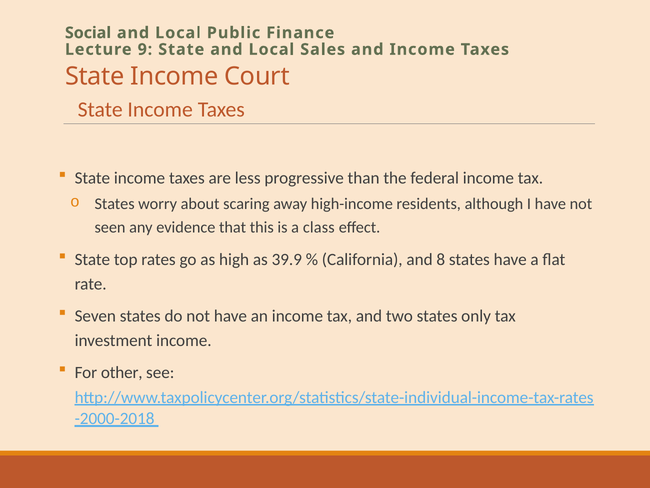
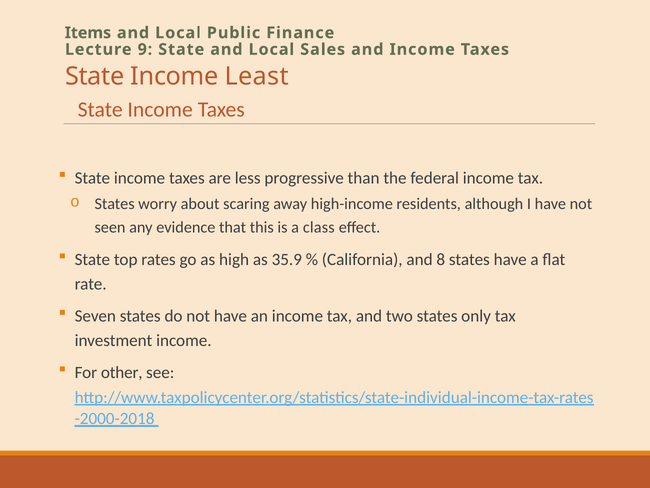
Social: Social -> Items (88, 33)
Court: Court -> Least (257, 76)
39.9: 39.9 -> 35.9 (287, 259)
